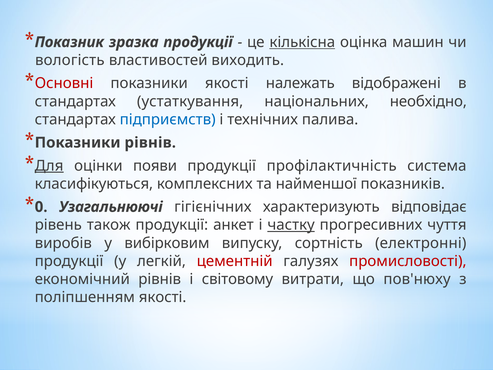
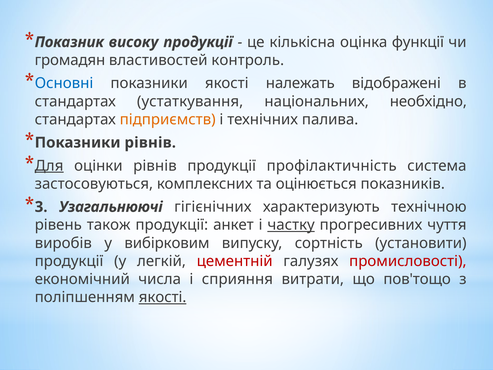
зразка: зразка -> високу (134, 42)
кількісна underline: present -> none (302, 42)
машин: машин -> функції (418, 42)
вологість: вологість -> громадян (70, 60)
виходить: виходить -> контроль (248, 60)
Основні colour: red -> blue (64, 83)
підприємств colour: blue -> orange (168, 119)
оцінки появи: появи -> рівнів (155, 166)
класифікуються: класифікуються -> застосовуються (94, 184)
найменшої: найменшої -> оцінюється (316, 184)
0: 0 -> 3 (41, 207)
відповідає: відповідає -> технічною (429, 207)
електронні: електронні -> установити (421, 243)
економічний рівнів: рівнів -> числа (160, 279)
світовому: світовому -> сприяння (237, 279)
пов'нюху: пов'нюху -> пов'тощо (417, 279)
якості underline: none -> present (163, 297)
